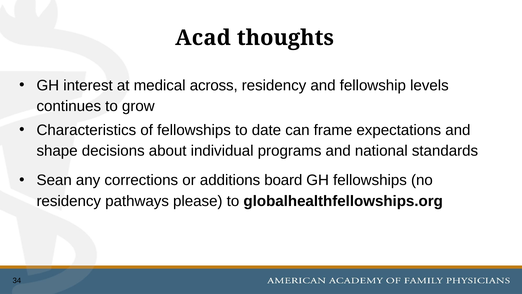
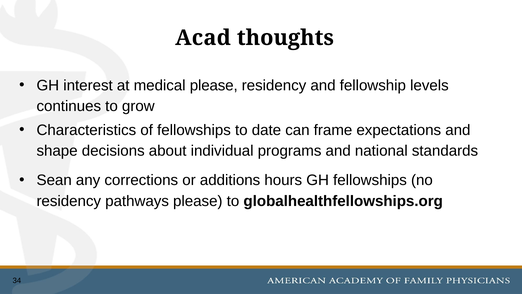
medical across: across -> please (214, 85)
board: board -> hours (283, 180)
